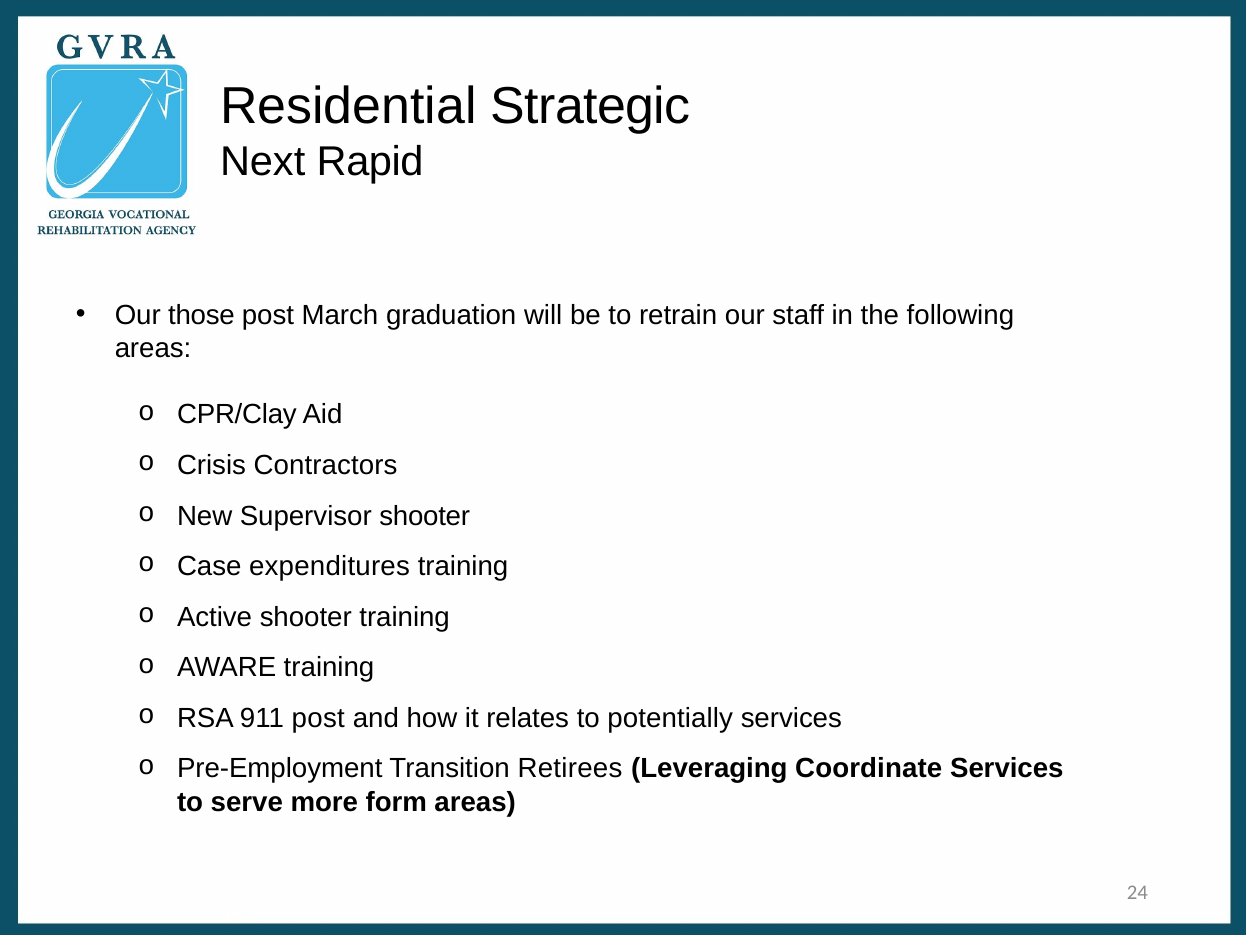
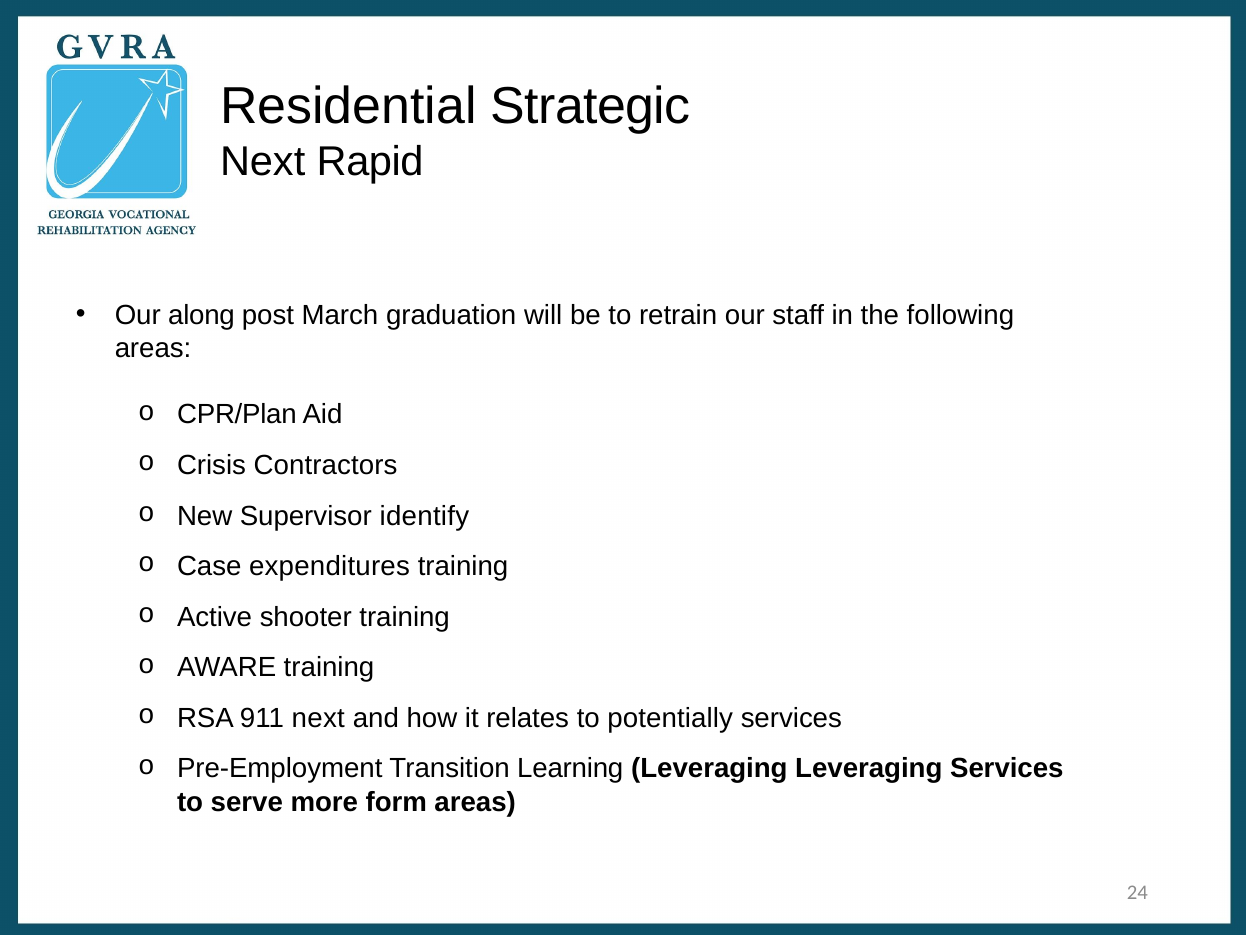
those: those -> along (201, 315)
CPR/Clay: CPR/Clay -> CPR/Plan (237, 415)
Supervisor shooter: shooter -> identify (424, 516)
911 post: post -> next (318, 718)
Retirees: Retirees -> Learning (570, 768)
Leveraging Coordinate: Coordinate -> Leveraging (869, 768)
